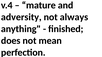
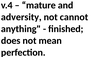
always: always -> cannot (74, 17)
